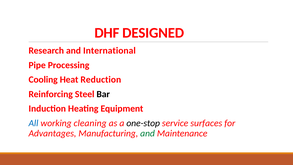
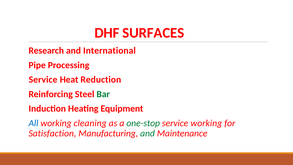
DESIGNED: DESIGNED -> SURFACES (153, 33)
Cooling: Cooling -> Service (43, 80)
Bar colour: black -> green (103, 94)
one-stop colour: black -> green (143, 123)
service surfaces: surfaces -> working (206, 123)
Advantages: Advantages -> Satisfaction (52, 133)
